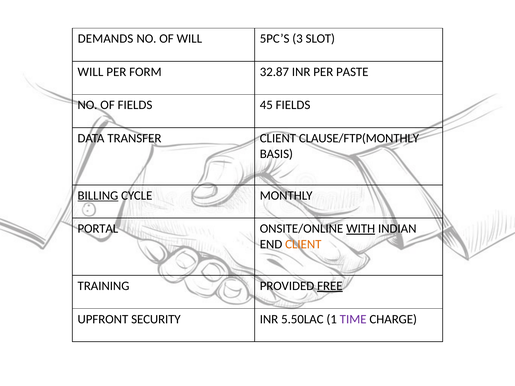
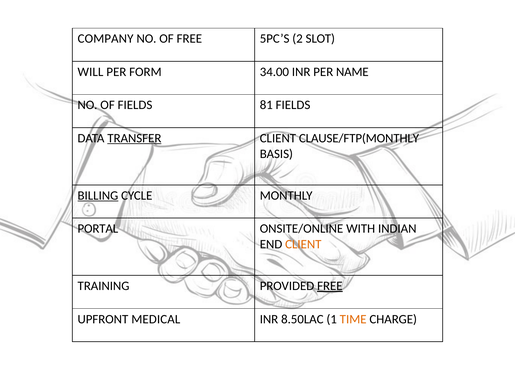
DEMANDS: DEMANDS -> COMPANY (106, 39)
OF WILL: WILL -> FREE (189, 39)
3: 3 -> 2 (298, 39)
32.87: 32.87 -> 34.00 (274, 72)
PASTE: PASTE -> NAME (352, 72)
45: 45 -> 81 (266, 105)
TRANSFER underline: none -> present (134, 138)
WITH underline: present -> none (361, 229)
SECURITY: SECURITY -> MEDICAL (156, 319)
5.50LAC: 5.50LAC -> 8.50LAC (302, 319)
TIME colour: purple -> orange (353, 319)
